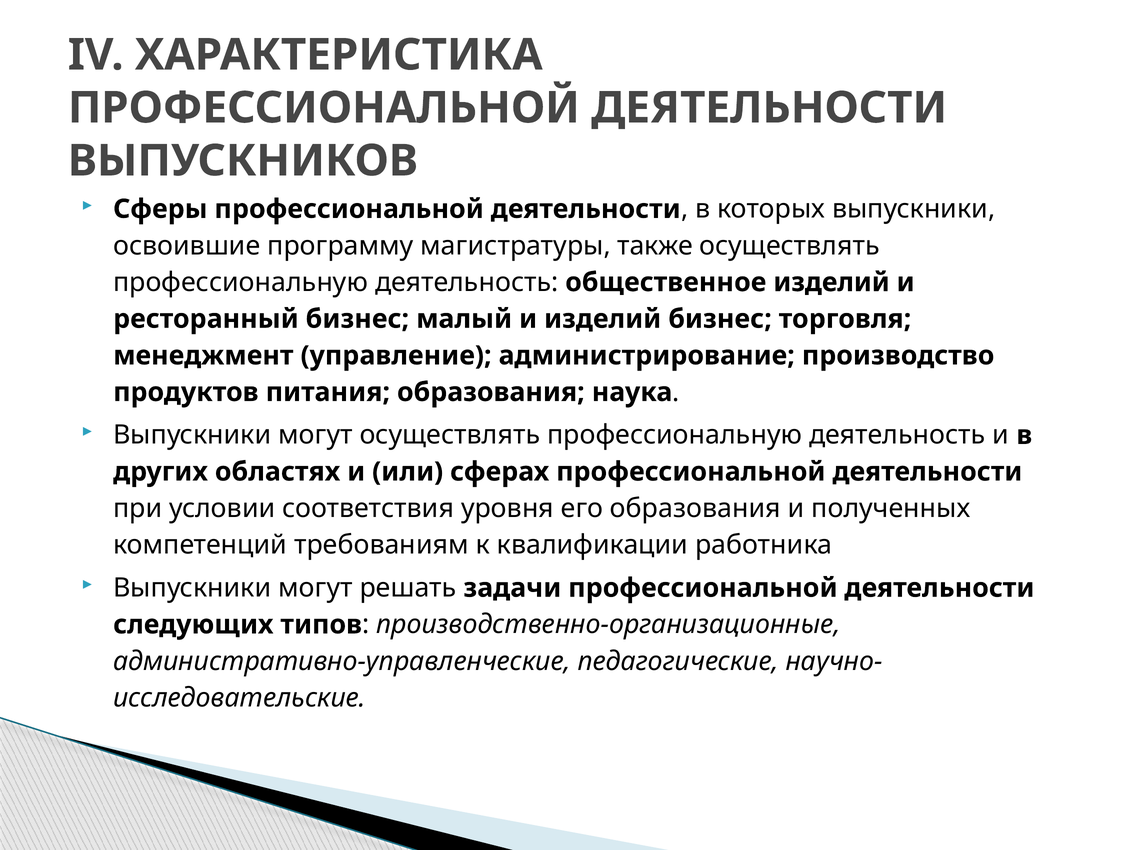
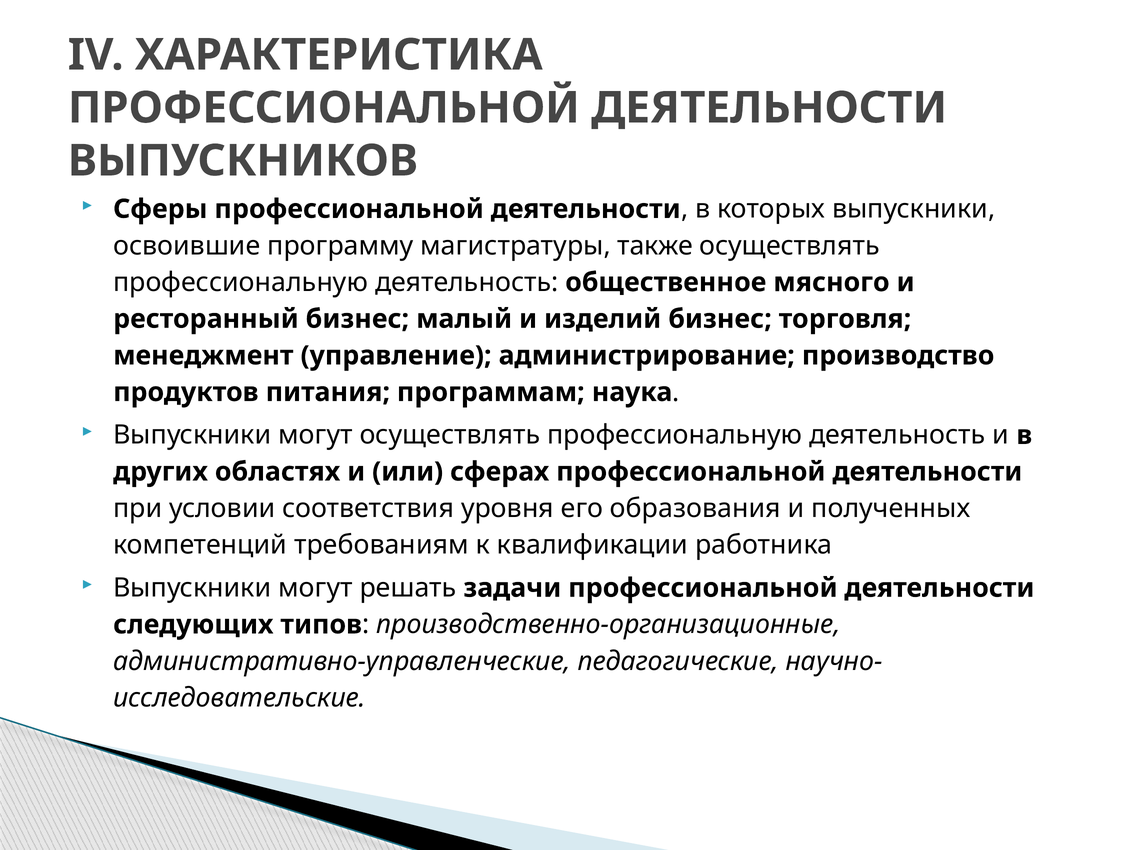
общественное изделий: изделий -> мясного (831, 282)
питания образования: образования -> программам (491, 392)
